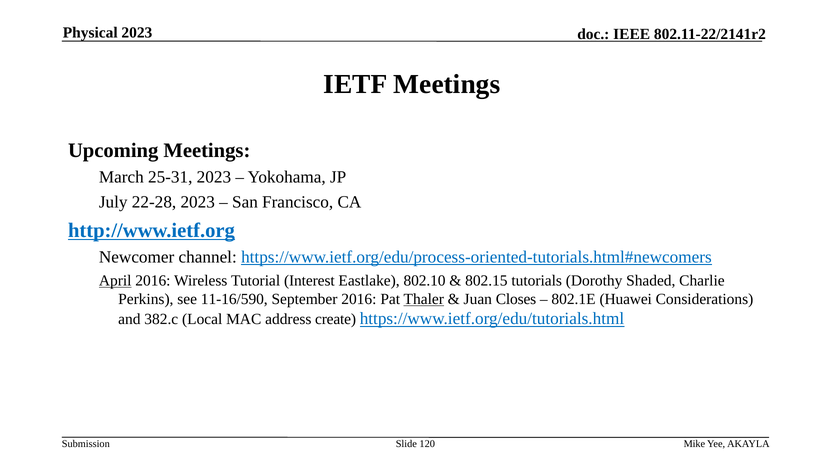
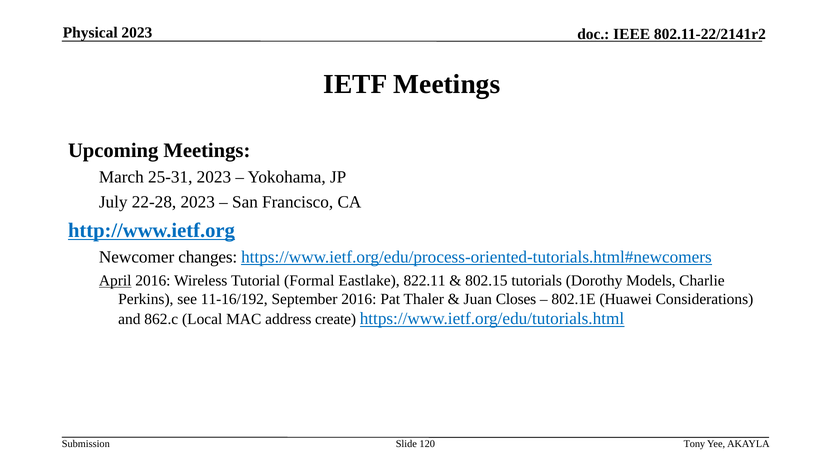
channel: channel -> changes (208, 257)
Interest: Interest -> Formal (309, 281)
802.10: 802.10 -> 822.11 (425, 281)
Shaded: Shaded -> Models (651, 281)
11-16/590: 11-16/590 -> 11-16/192 (234, 299)
Thaler underline: present -> none (424, 299)
382.c: 382.c -> 862.c (161, 320)
Mike: Mike -> Tony (694, 445)
